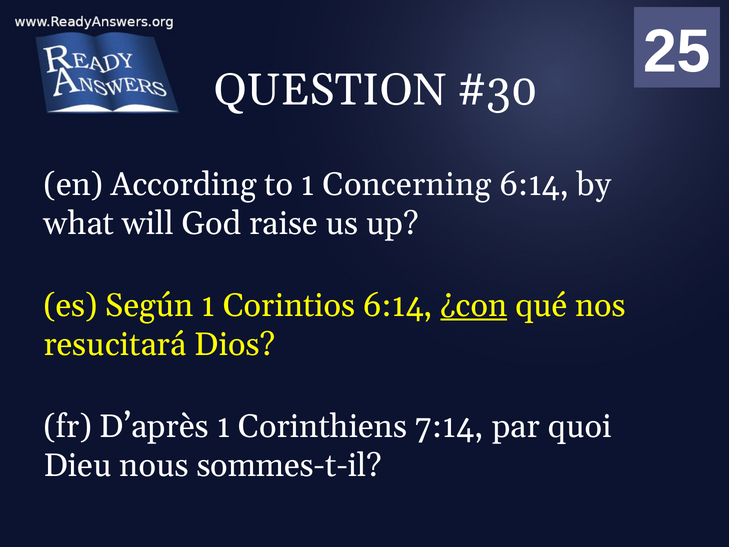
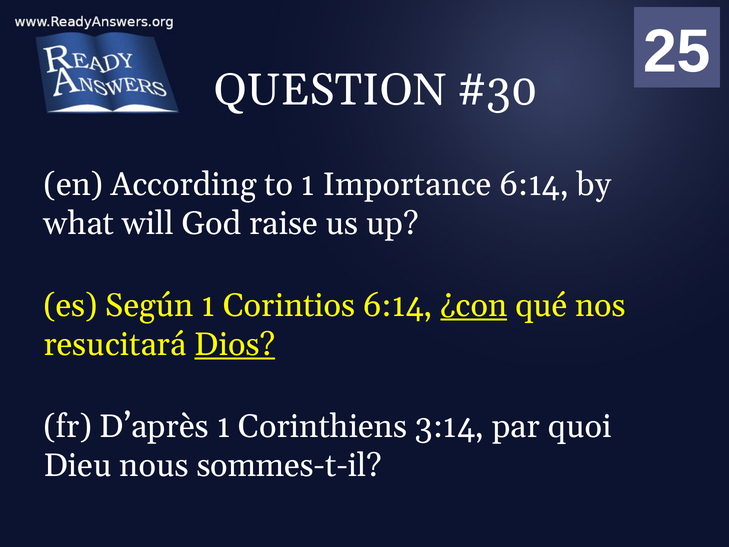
Concerning: Concerning -> Importance (407, 184)
Dios underline: none -> present (235, 344)
7:14: 7:14 -> 3:14 (449, 426)
